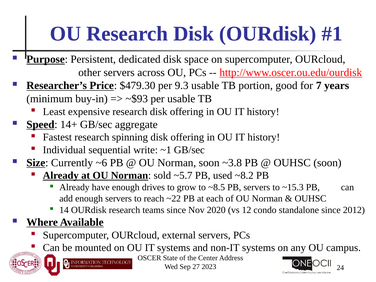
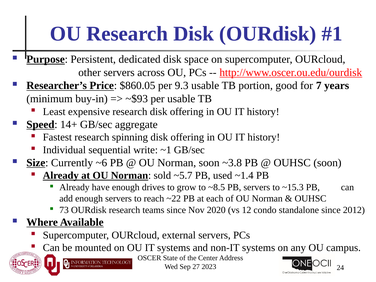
$479.30: $479.30 -> $860.05 (138, 86)
~8.2: ~8.2 -> ~1.4 (244, 176)
14: 14 -> 73 (64, 210)
